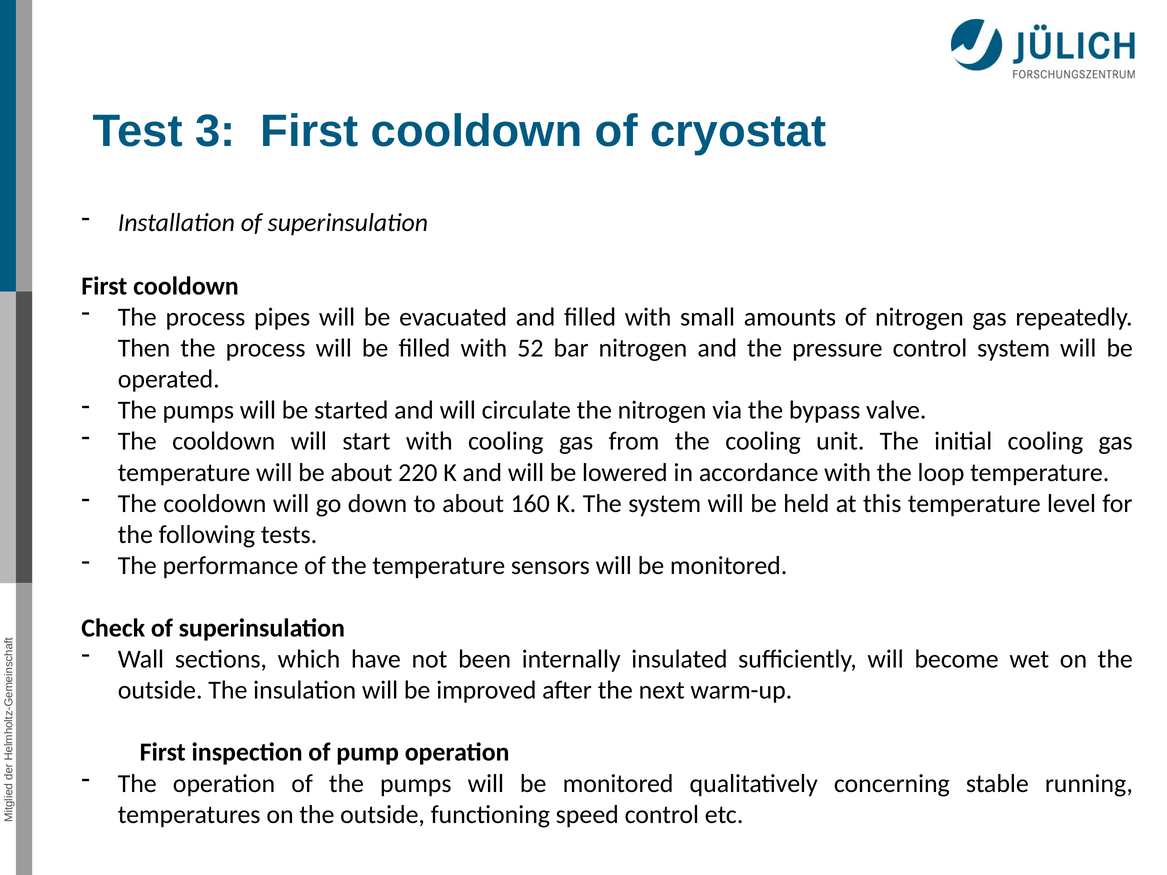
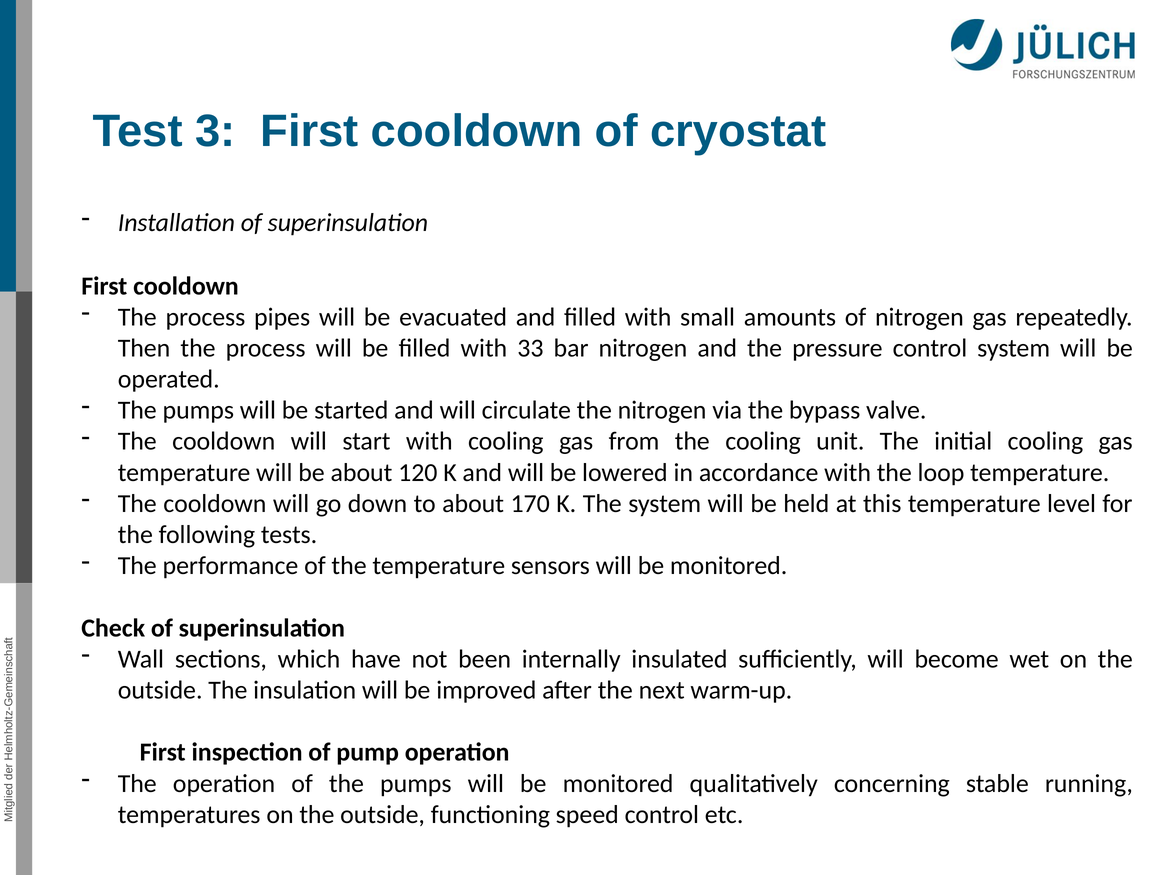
52: 52 -> 33 (530, 348)
220: 220 -> 120 (418, 473)
160: 160 -> 170 (530, 504)
